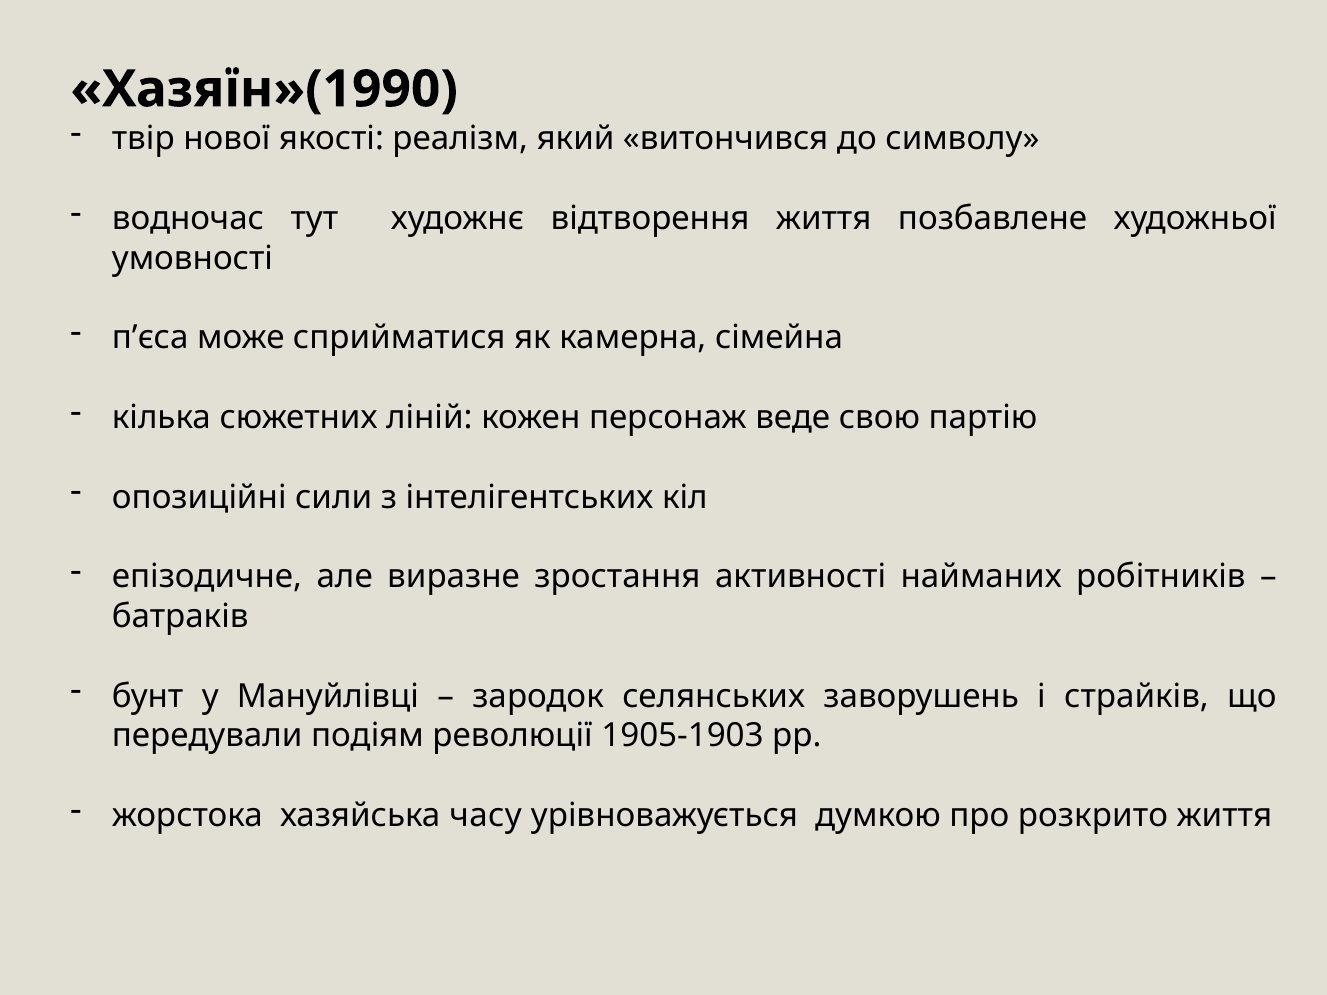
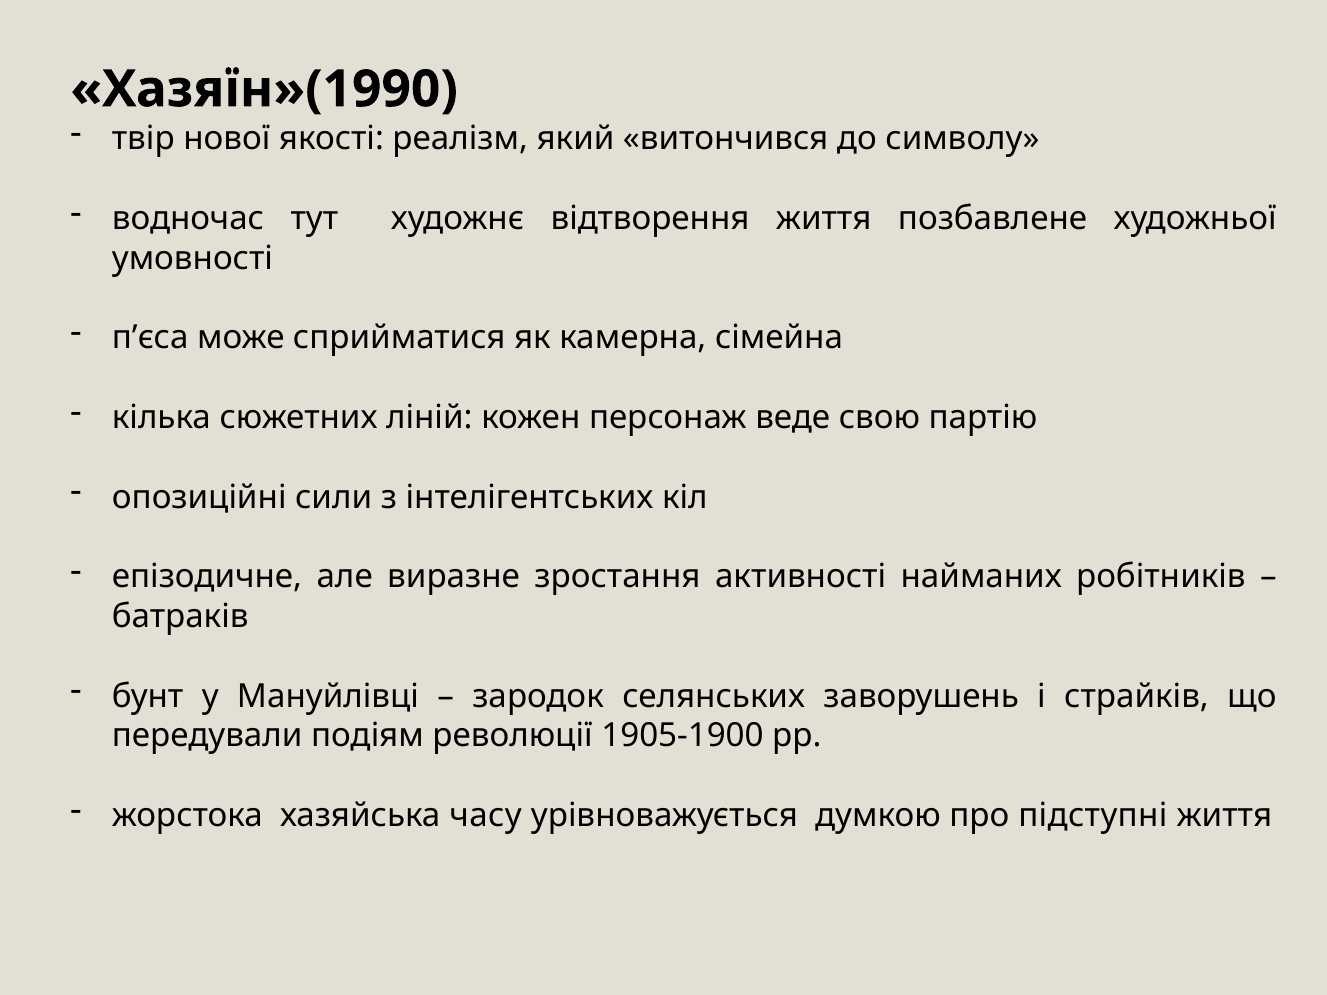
1905-1903: 1905-1903 -> 1905-1900 (683, 736)
розкрито: розкрито -> підступні (1093, 816)
